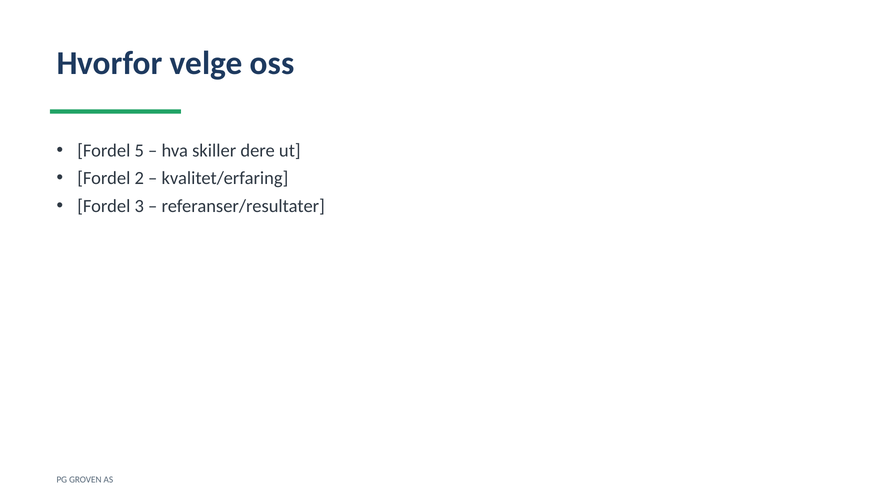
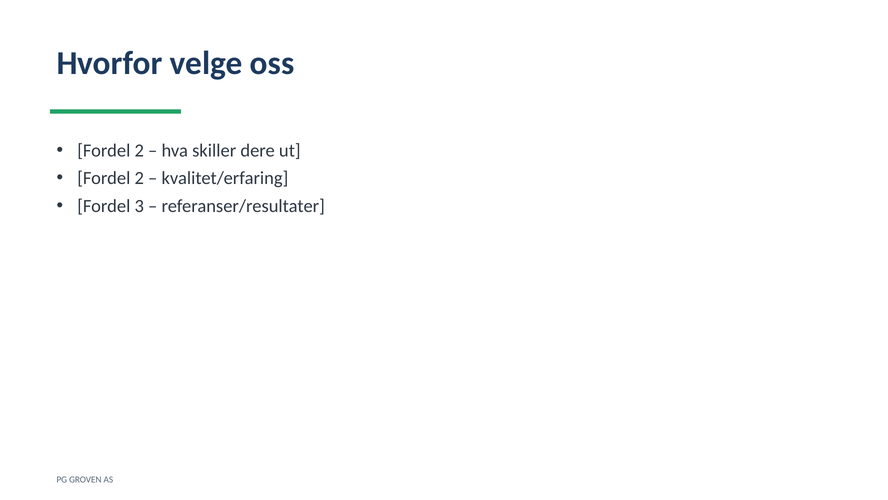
5: 5 -> 2 (139, 150)
